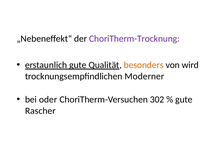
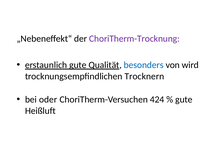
besonders colour: orange -> blue (144, 65)
Moderner: Moderner -> Trocknern (144, 76)
302: 302 -> 424 (157, 99)
Rascher: Rascher -> Heißluft (40, 111)
